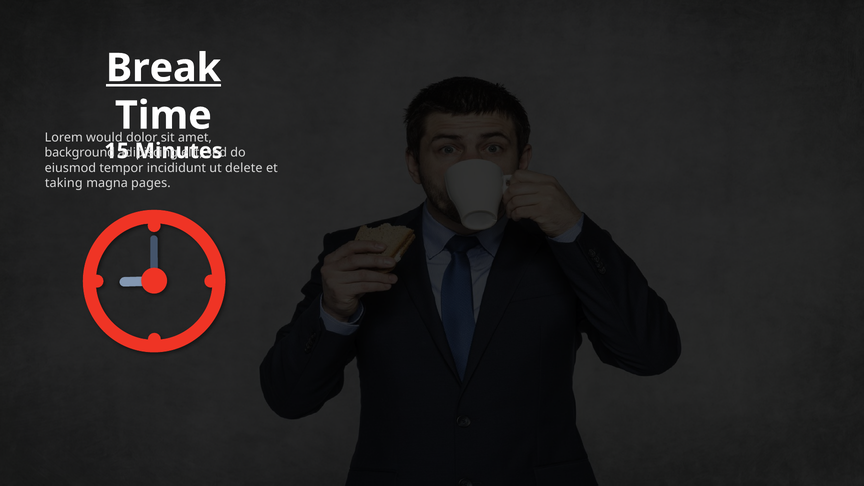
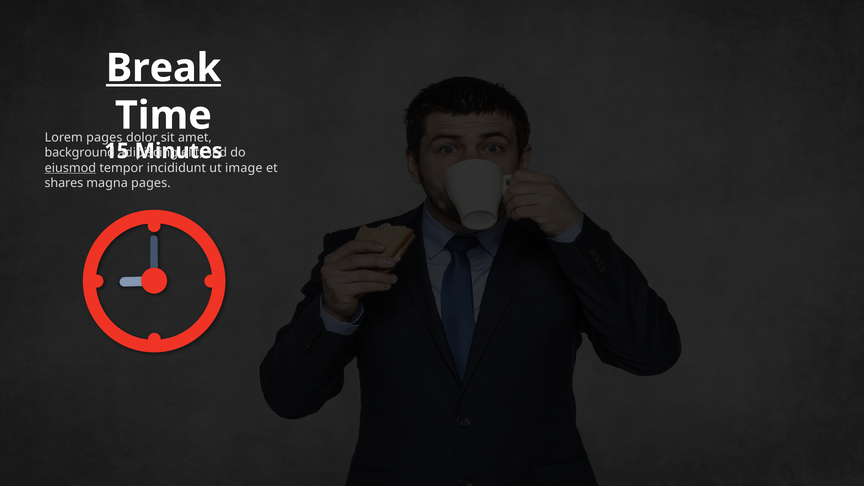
Lorem would: would -> pages (104, 138)
eiusmod underline: none -> present (70, 168)
delete: delete -> image (244, 168)
taking: taking -> shares (64, 183)
